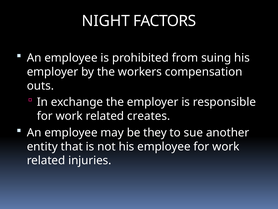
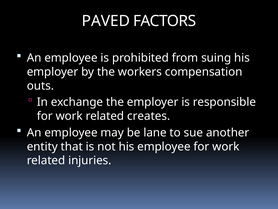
NIGHT: NIGHT -> PAVED (106, 21)
they: they -> lane (155, 132)
